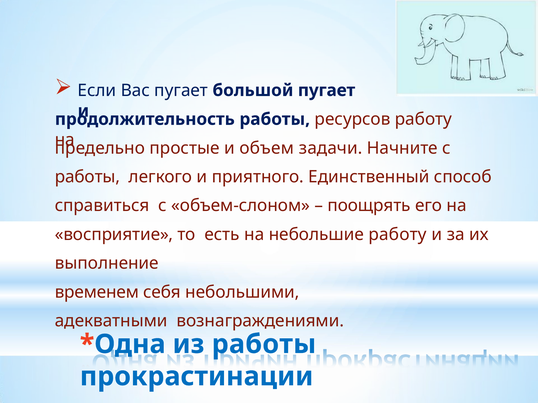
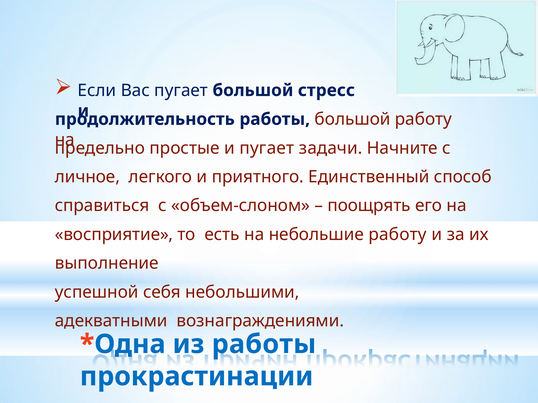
большой пугает: пугает -> стресс (326, 90)
работы ресурсов: ресурсов -> большой (353, 119)
и объем: объем -> пугает (267, 148)
работы: работы -> личное (87, 177)
временем: временем -> успешной (97, 292)
